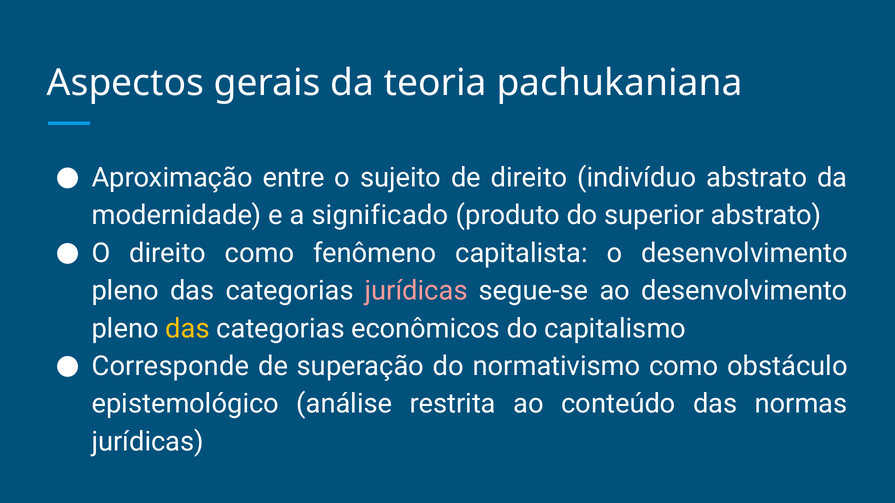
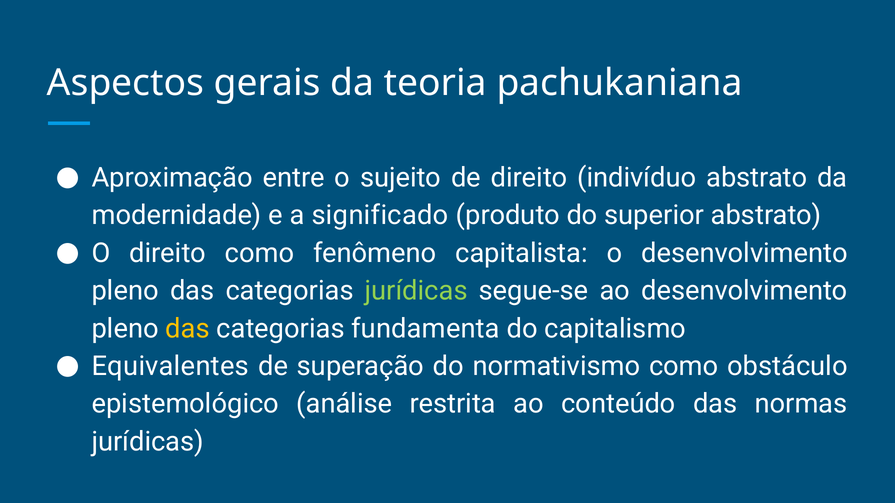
jurídicas colour: pink -> light green (416, 291)
econômicos: econômicos -> fundamenta (426, 329)
Corresponde: Corresponde -> Equivalentes (170, 366)
